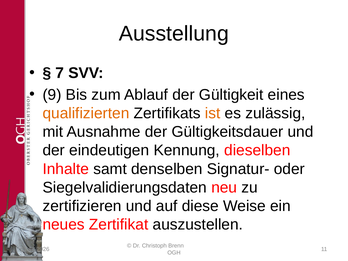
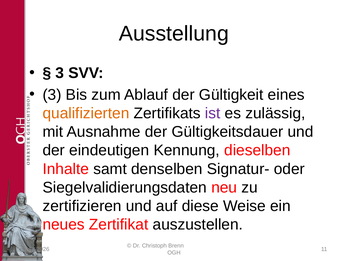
7: 7 -> 3 (60, 73)
9: 9 -> 3 (52, 95)
ist colour: orange -> purple (213, 113)
